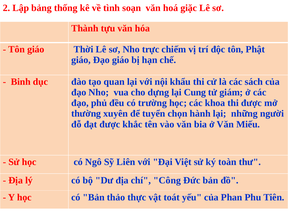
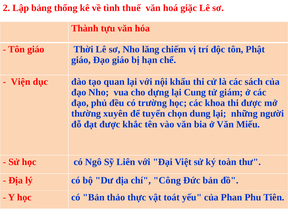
soạn: soạn -> thuế (132, 8)
trực: trực -> lăng (151, 49)
Binh: Binh -> Viện (21, 82)
hành: hành -> dung (200, 114)
